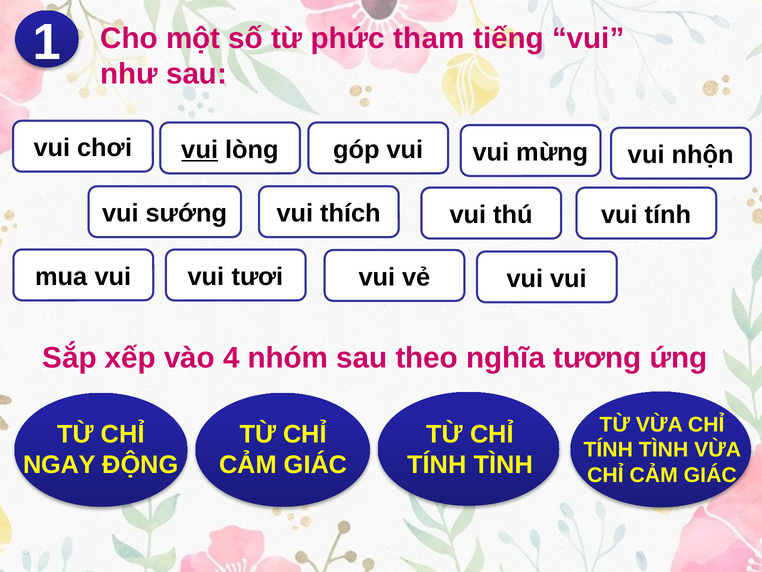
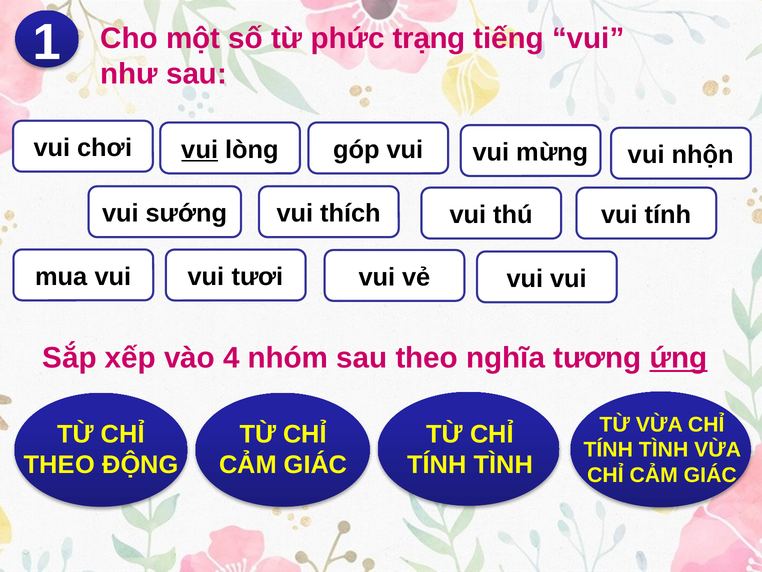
tham: tham -> trạng (429, 38)
ứng underline: none -> present (679, 358)
NGAY: NGAY -> THEO (59, 465)
